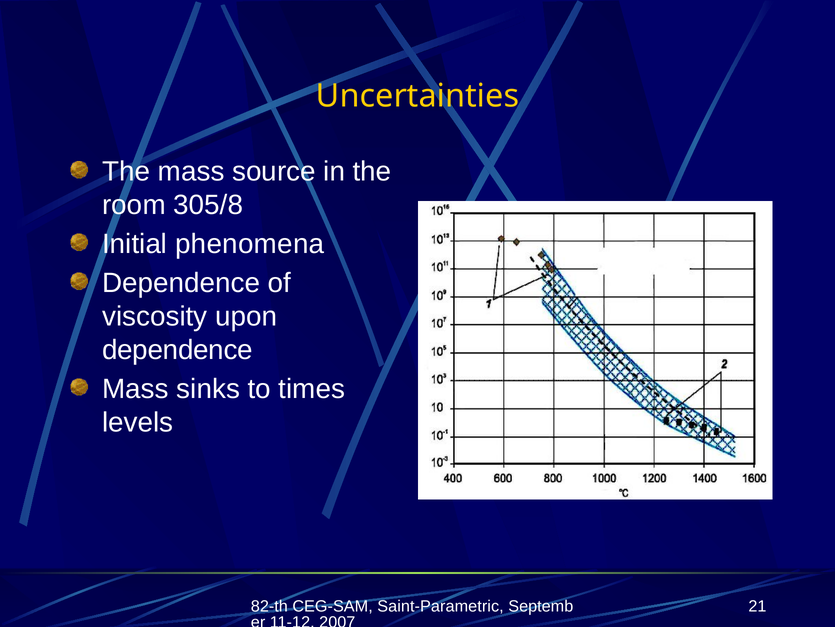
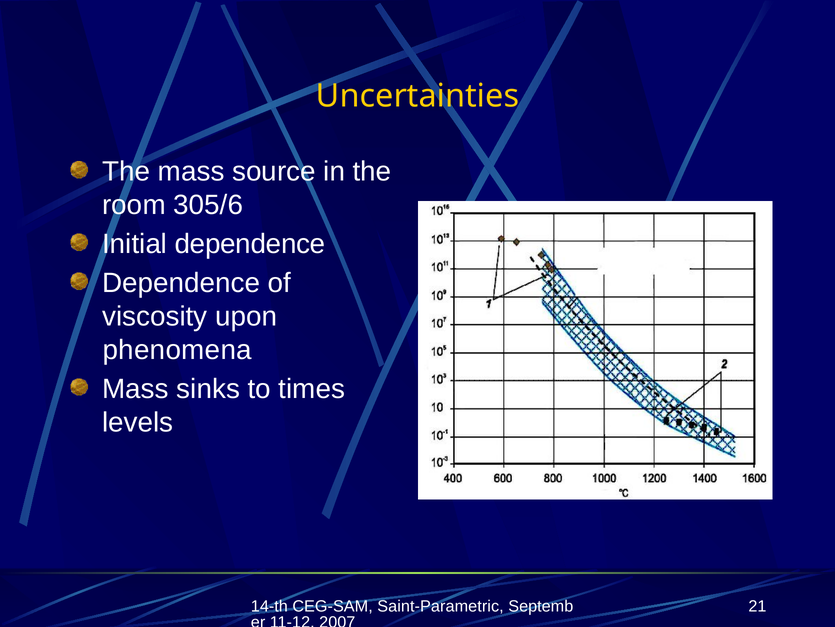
305/8: 305/8 -> 305/6 (208, 205)
Initial phenomena: phenomena -> dependence (250, 244)
dependence: dependence -> phenomena (177, 350)
82-th: 82-th -> 14-th (269, 605)
